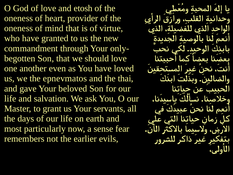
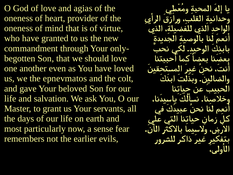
etosh: etosh -> agias (83, 8)
thai: thai -> colt (126, 78)
